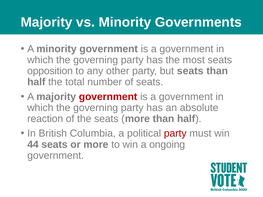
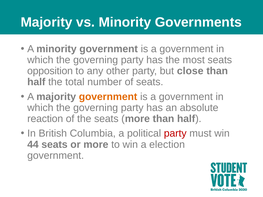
but seats: seats -> close (190, 71)
government colour: red -> orange (108, 97)
ongoing: ongoing -> election (167, 145)
